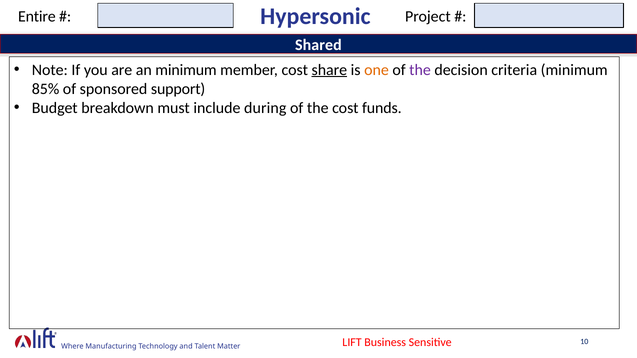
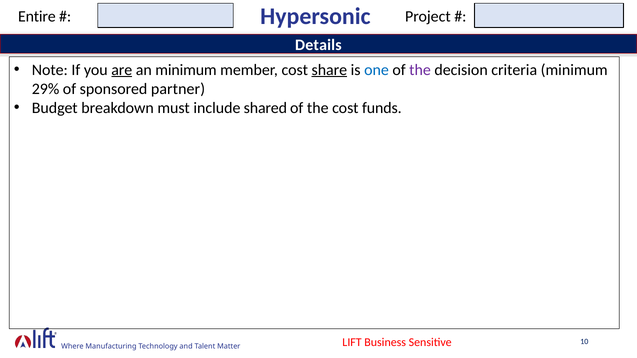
Shared: Shared -> Details (318, 45)
are underline: none -> present (122, 70)
one colour: orange -> blue (376, 70)
85%: 85% -> 29% (46, 89)
support: support -> partner (178, 89)
during: during -> shared (265, 108)
